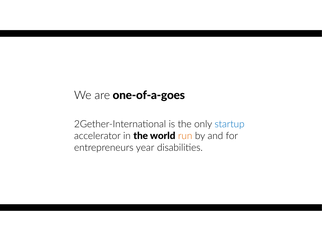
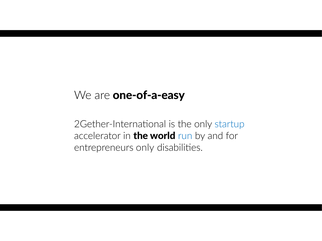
one-of-a-goes: one-of-a-goes -> one-of-a-easy (149, 95)
run colour: orange -> blue (185, 136)
entrepreneurs year: year -> only (145, 148)
